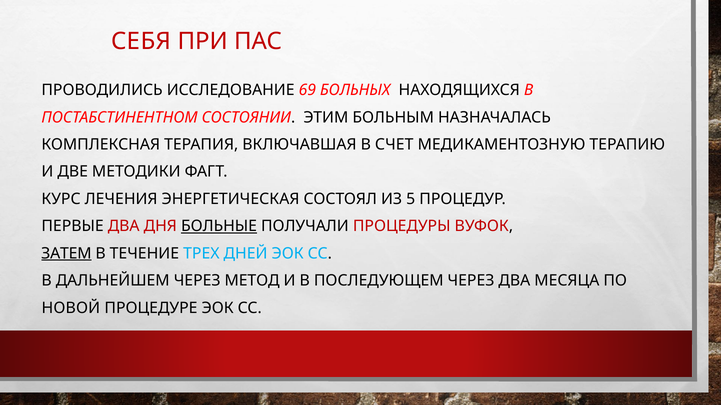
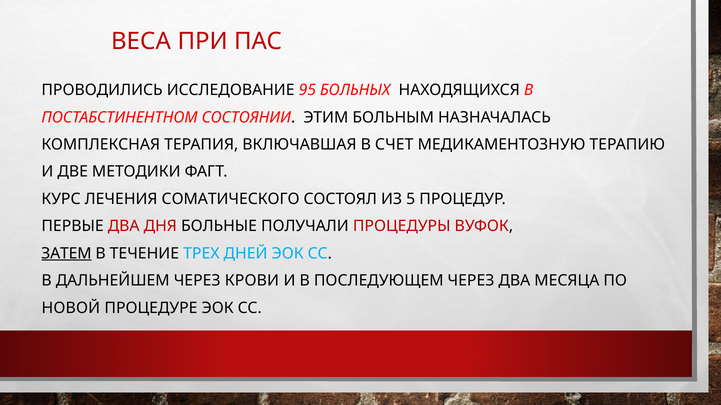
СЕБЯ: СЕБЯ -> ВЕСА (141, 41)
69: 69 -> 95 (307, 90)
ЭНЕРГЕТИЧЕСКАЯ: ЭНЕРГЕТИЧЕСКАЯ -> СОМАТИЧЕСКОГО (231, 199)
БОЛЬНЫЕ underline: present -> none (219, 226)
МЕТОД: МЕТОД -> КРОВИ (252, 281)
